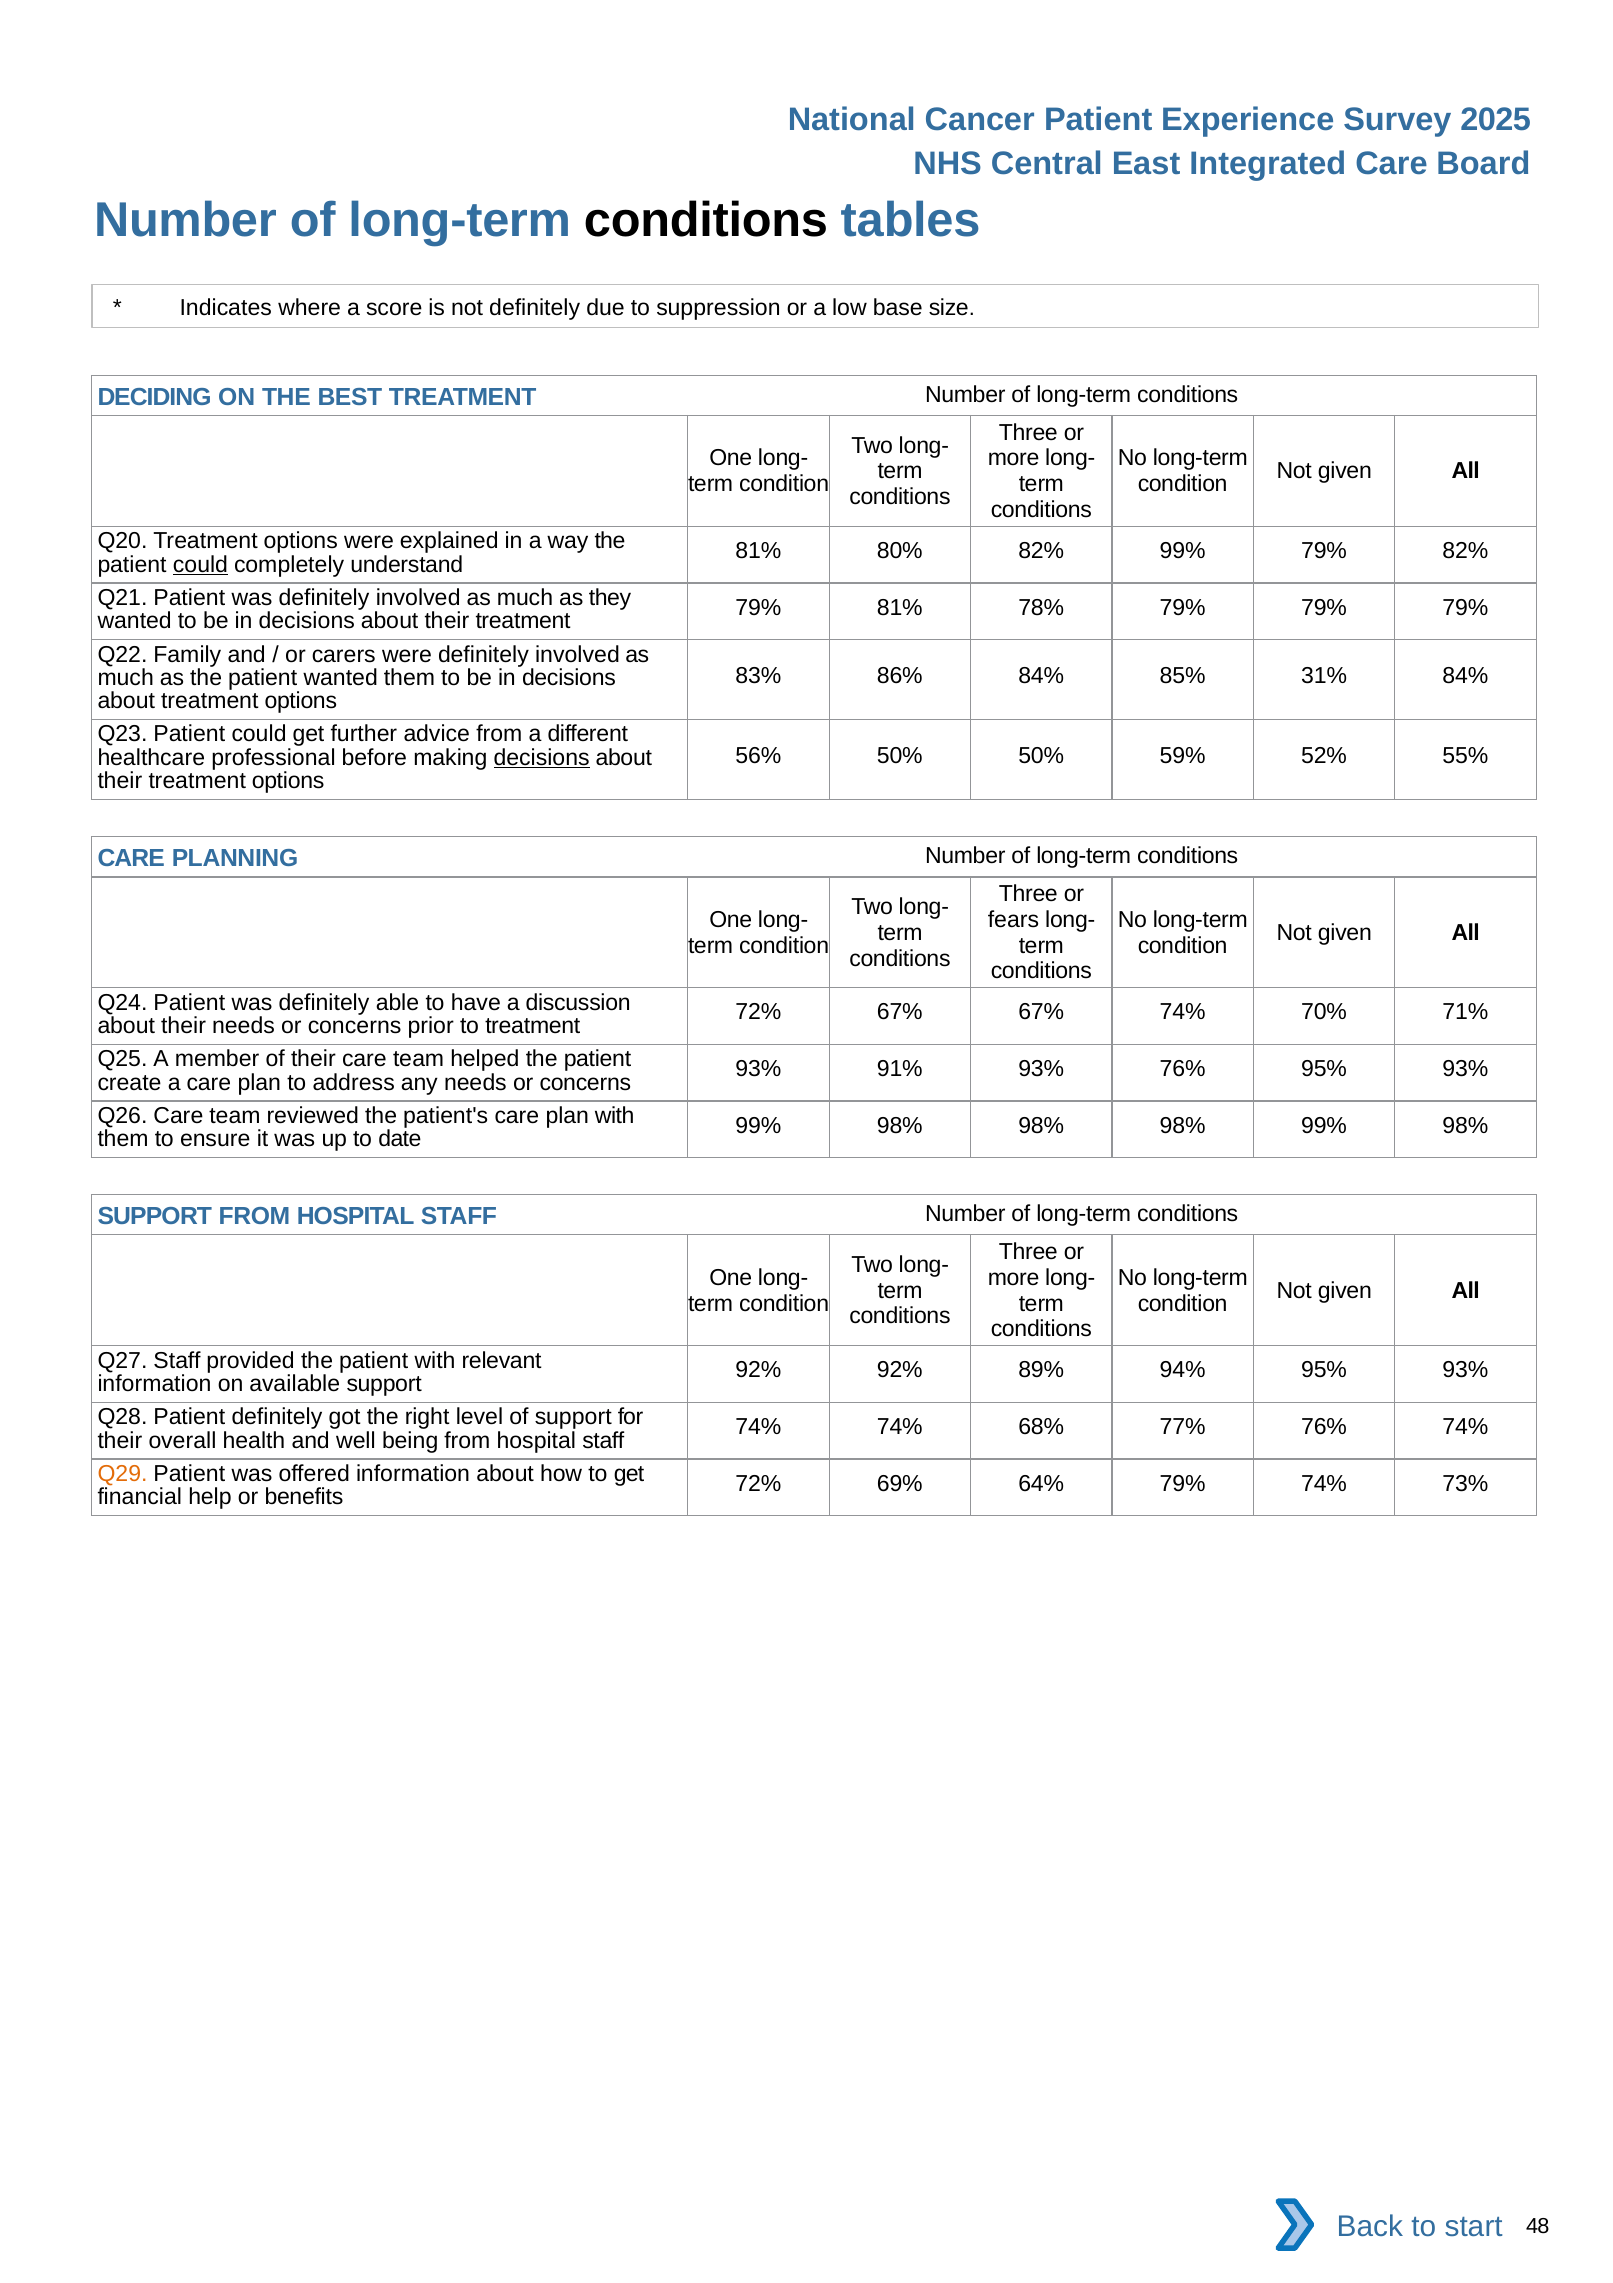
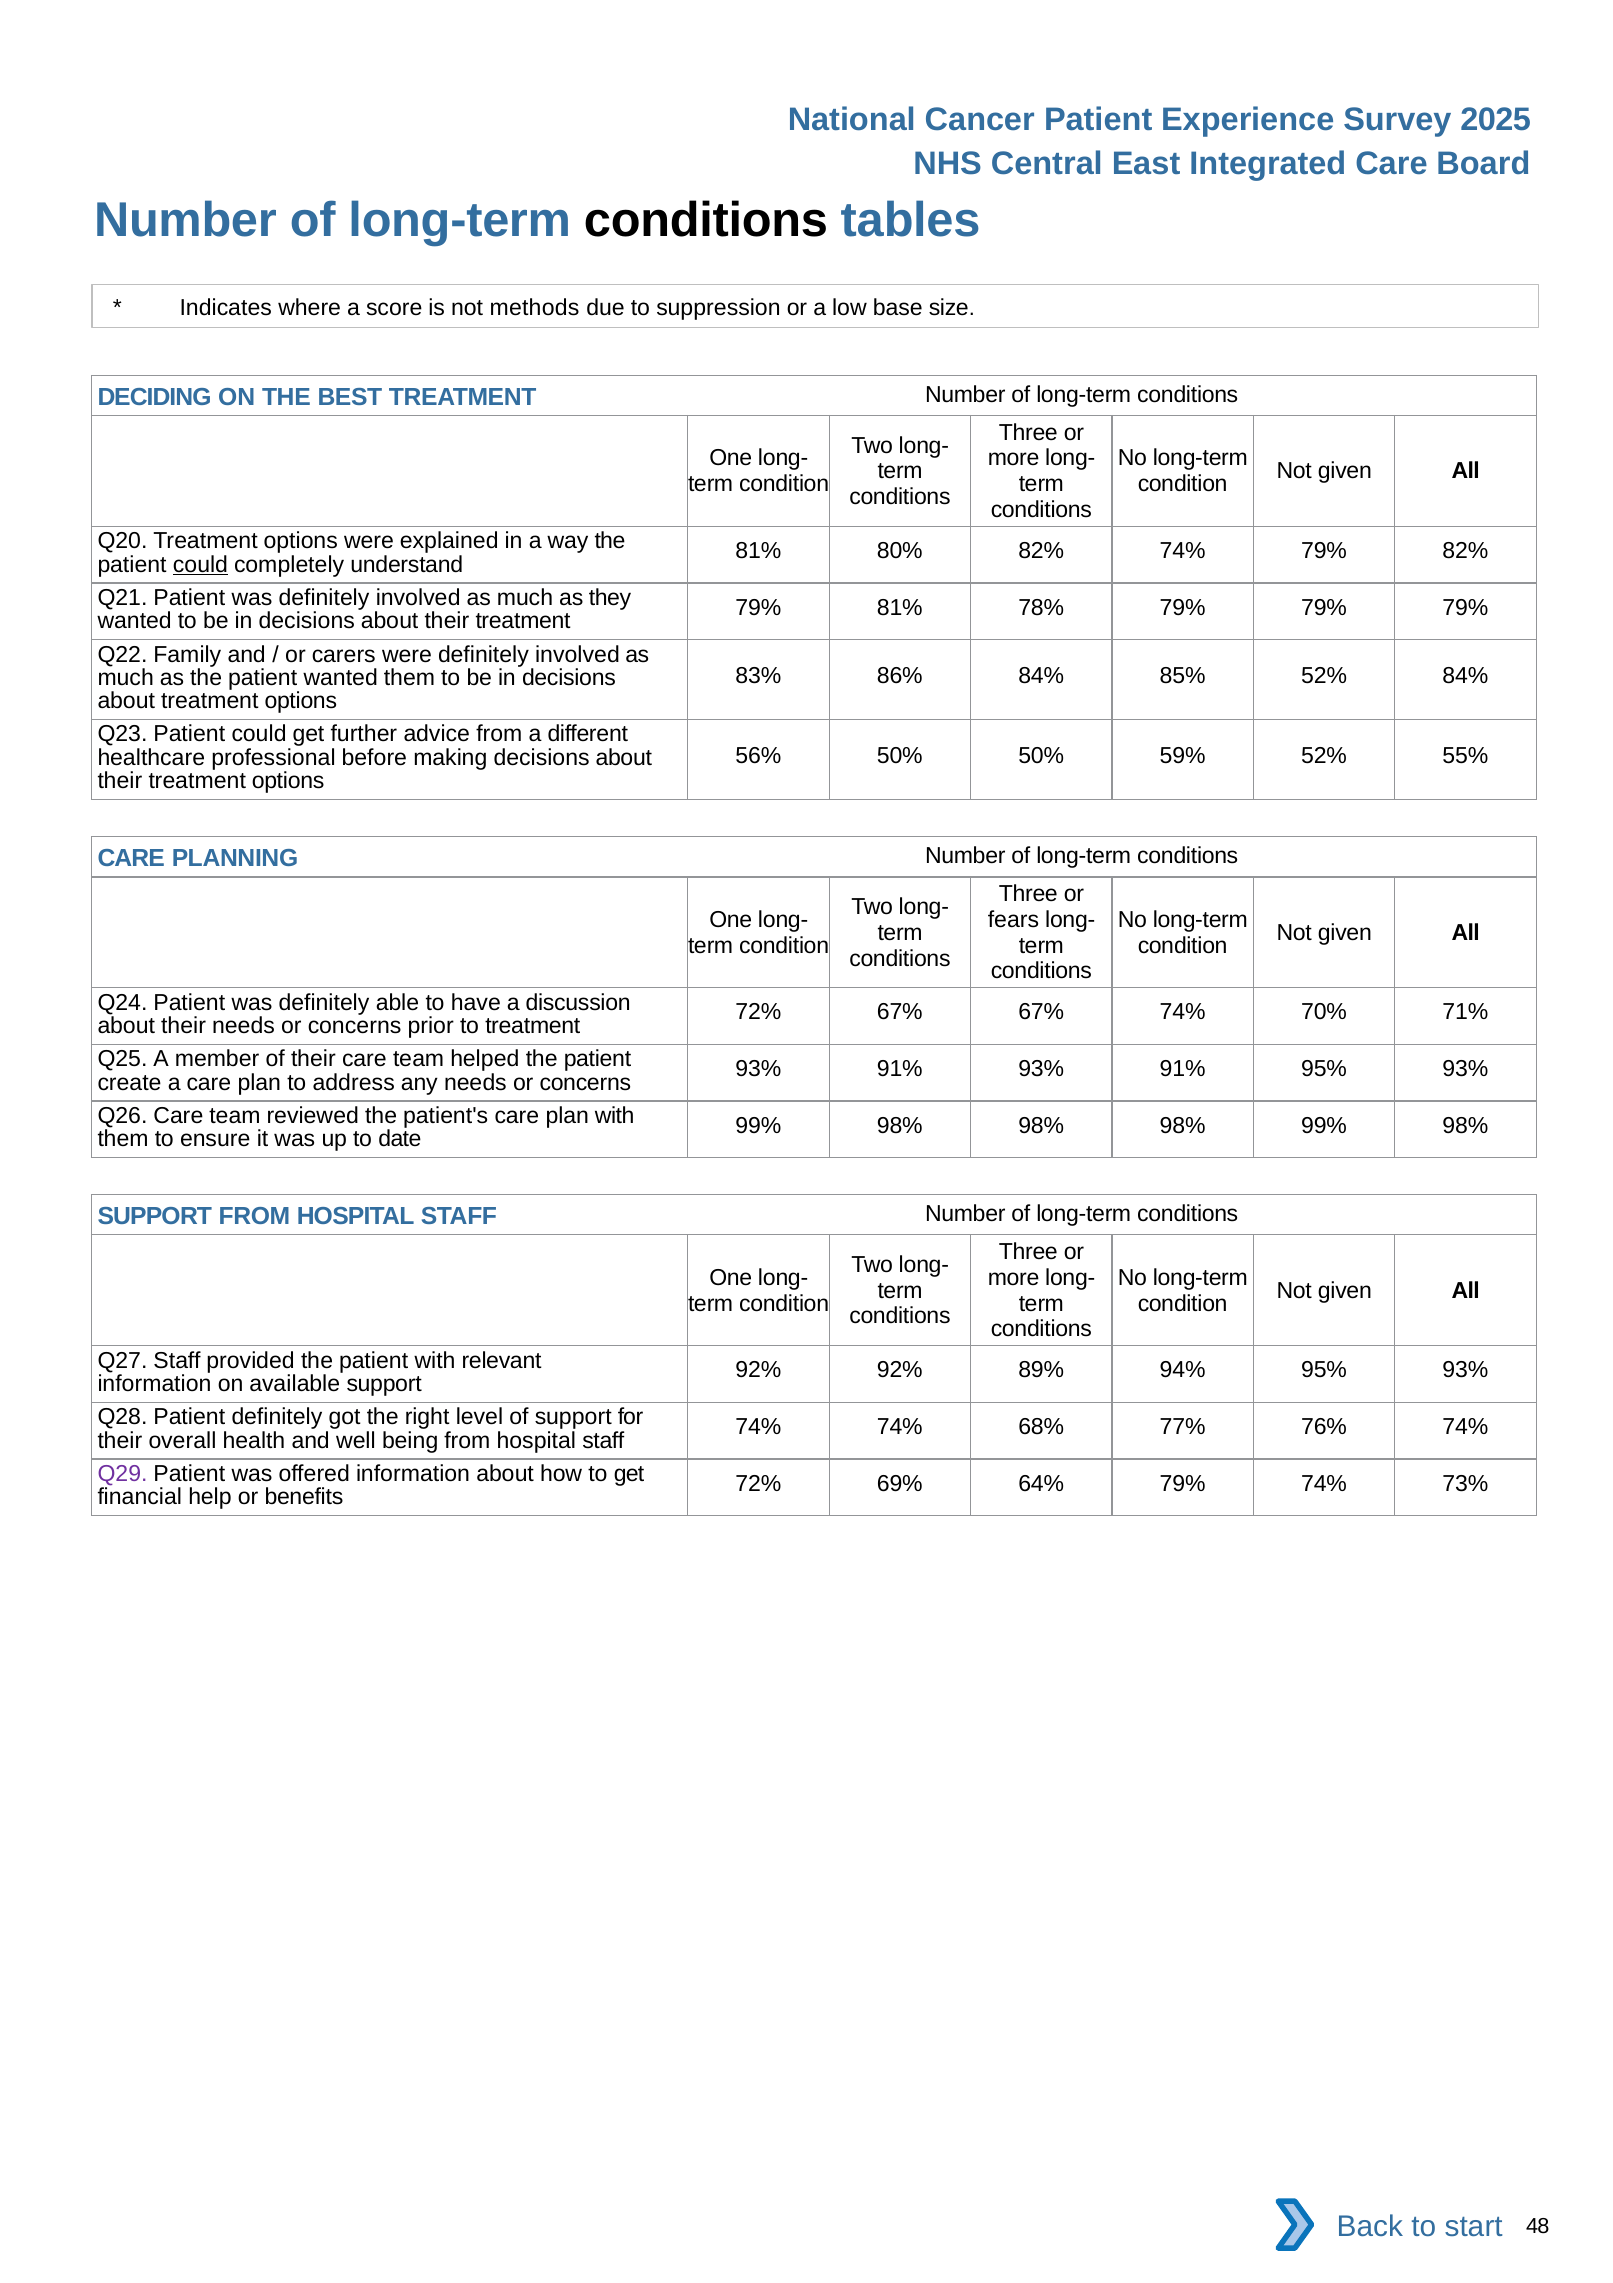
not definitely: definitely -> methods (535, 308)
82% 99%: 99% -> 74% (1183, 551)
85% 31%: 31% -> 52% (1324, 676)
decisions underline: present -> none (542, 758)
91% 93% 76%: 76% -> 91% (1183, 1069)
Q29 colour: orange -> purple (122, 1474)
